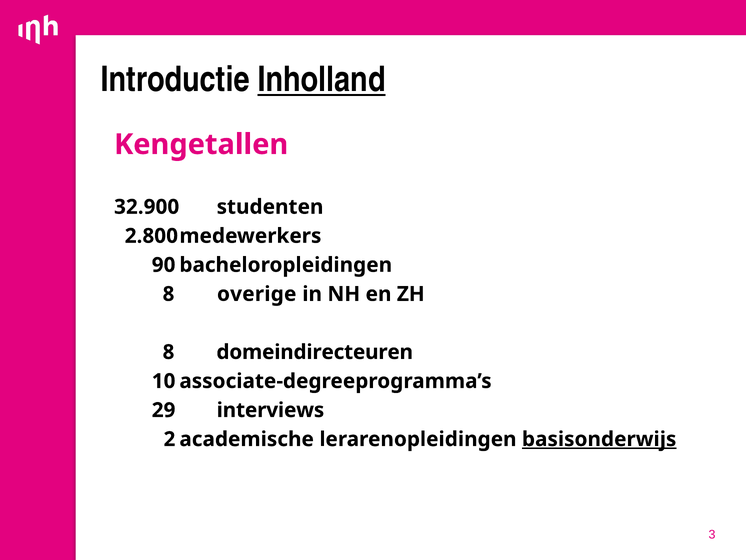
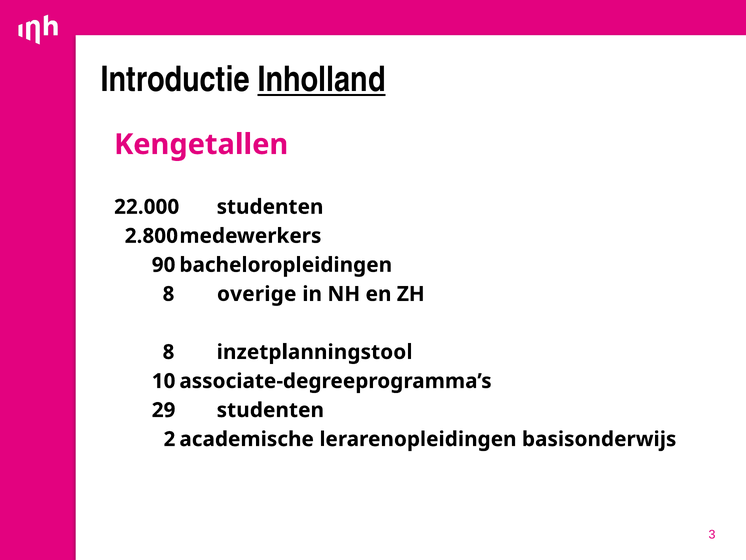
32.900: 32.900 -> 22.000 (147, 207)
domeindirecteuren: domeindirecteuren -> inzetplanningstool (315, 352)
29 interviews: interviews -> studenten (270, 410)
basisonderwijs underline: present -> none (599, 439)
